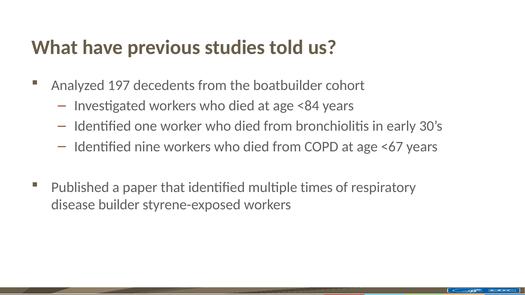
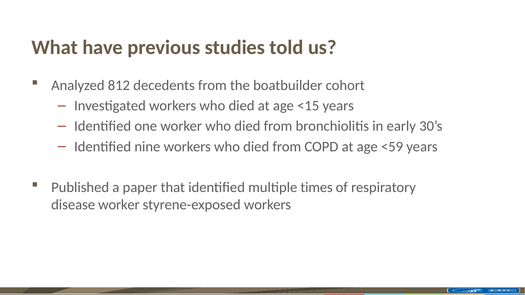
197: 197 -> 812 (119, 85)
<84: <84 -> <15 (308, 106)
<67: <67 -> <59 (392, 147)
disease builder: builder -> worker (119, 205)
